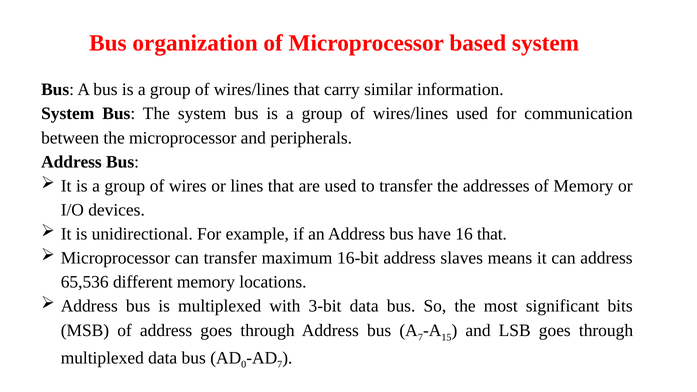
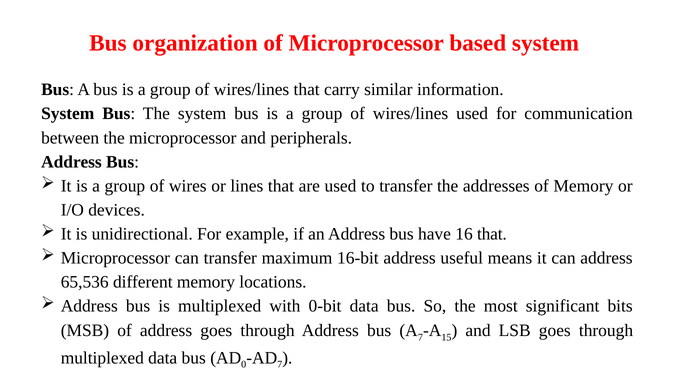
slaves: slaves -> useful (462, 258)
3-bit: 3-bit -> 0-bit (325, 306)
